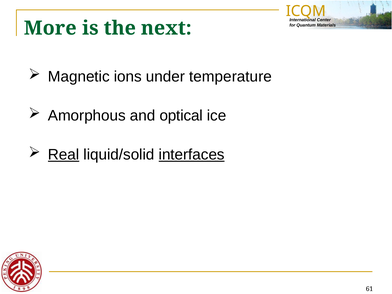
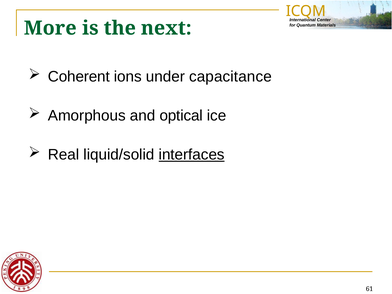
Magnetic: Magnetic -> Coherent (79, 77)
temperature: temperature -> capacitance (230, 77)
Real underline: present -> none (64, 155)
